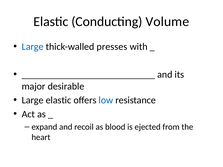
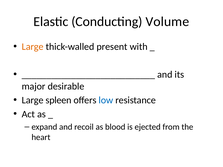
Large colour: blue -> orange (33, 47)
presses: presses -> present (112, 47)
Large elastic: elastic -> spleen (59, 100)
